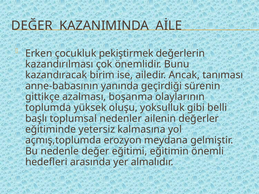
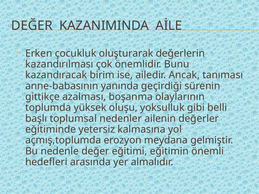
pekiştirmek: pekiştirmek -> oluşturarak (126, 53)
